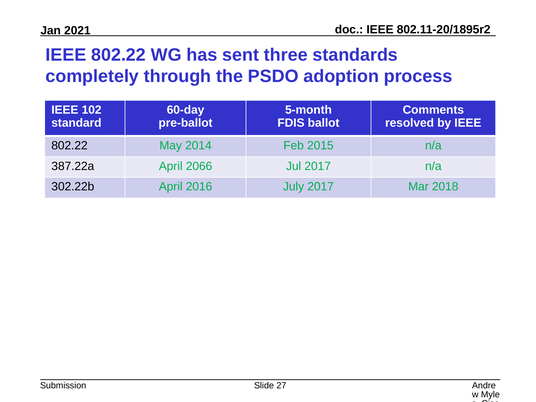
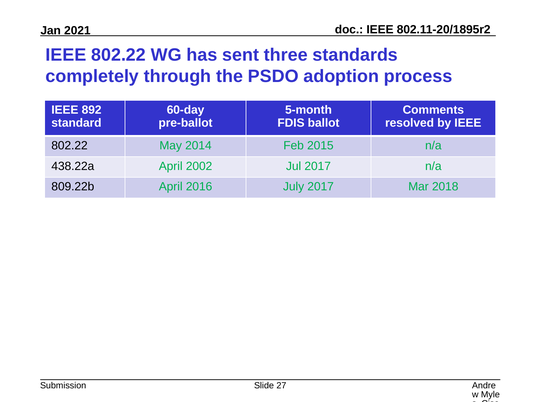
102: 102 -> 892 (92, 110)
387.22a: 387.22a -> 438.22a (73, 166)
2066: 2066 -> 2002 (199, 166)
302.22b: 302.22b -> 809.22b (73, 187)
